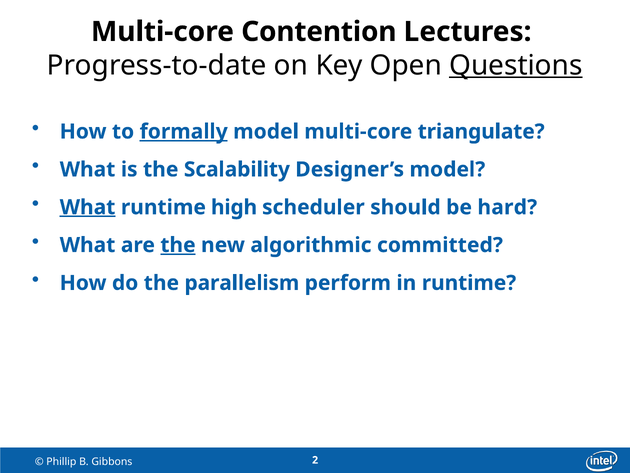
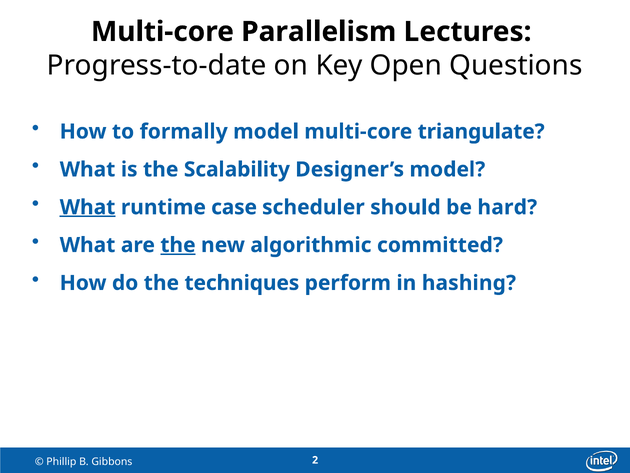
Contention: Contention -> Parallelism (319, 32)
Questions underline: present -> none (516, 65)
formally underline: present -> none (184, 131)
high: high -> case (234, 207)
parallelism: parallelism -> techniques (242, 283)
in runtime: runtime -> hashing (469, 283)
